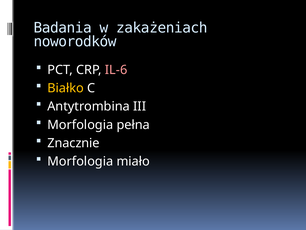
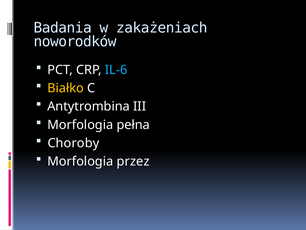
IL-6 colour: pink -> light blue (116, 70)
Znacznie: Znacznie -> Choroby (73, 143)
miało: miało -> przez (133, 161)
